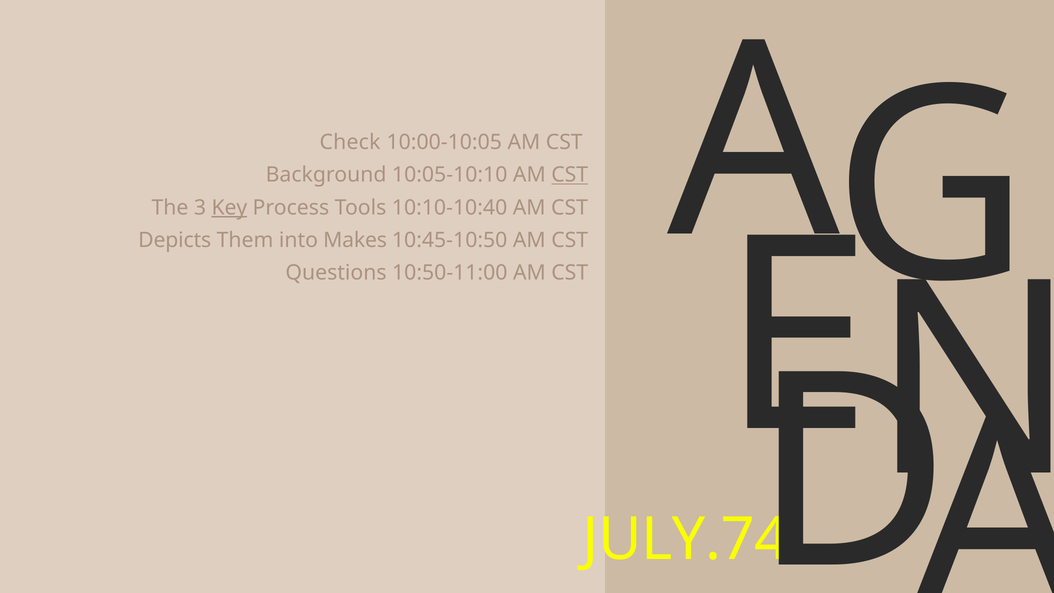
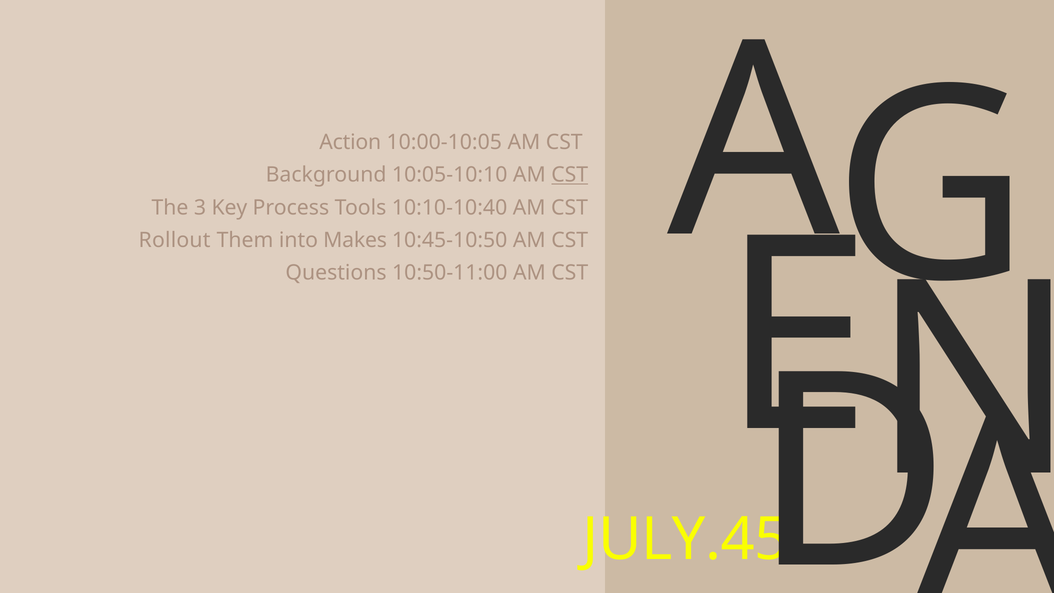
Check: Check -> Action (350, 142)
Key underline: present -> none (229, 208)
Depicts: Depicts -> Rollout (175, 240)
JULY.74: JULY.74 -> JULY.45 (685, 539)
